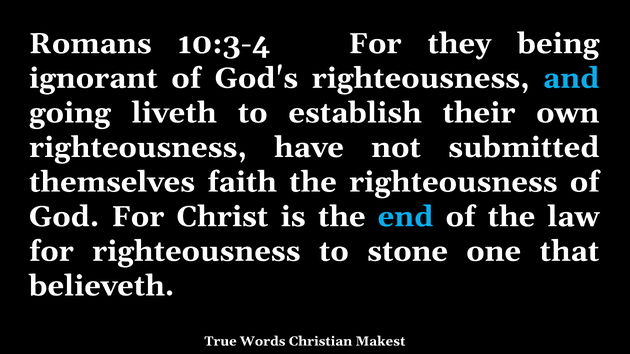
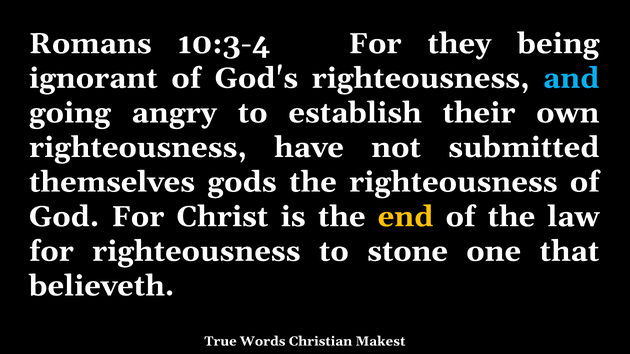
liveth: liveth -> angry (174, 113)
faith: faith -> gods (242, 182)
end colour: light blue -> yellow (406, 217)
